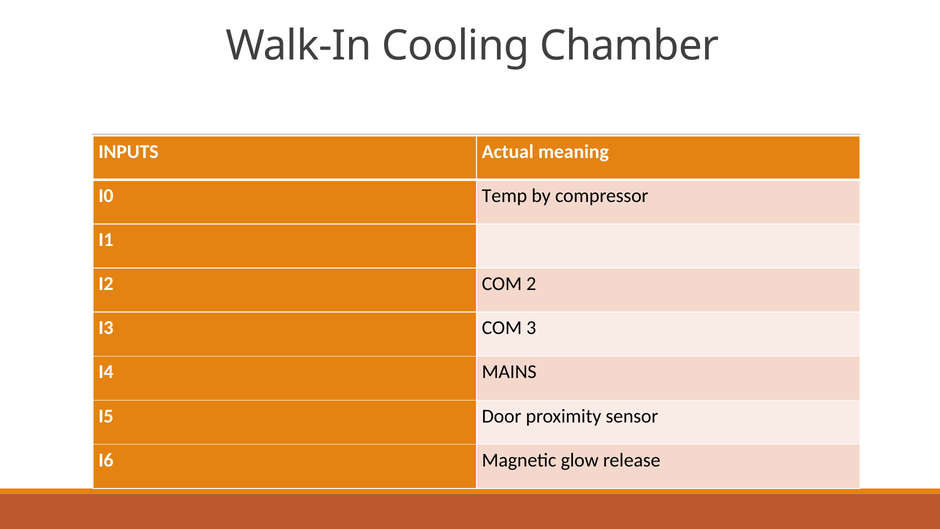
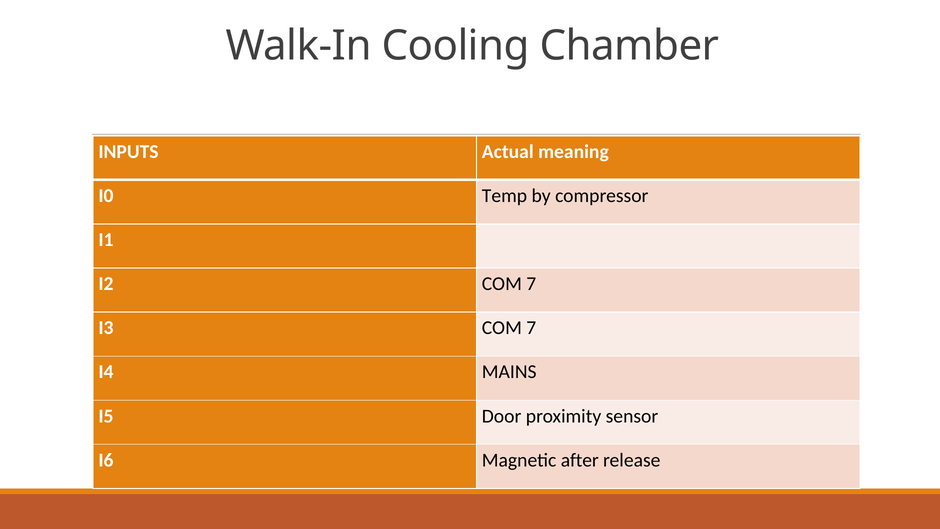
I2 COM 2: 2 -> 7 (531, 284)
I3 COM 3: 3 -> 7 (531, 328)
glow: glow -> after (580, 460)
